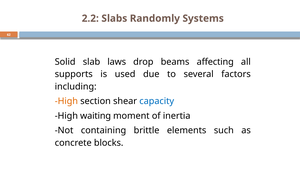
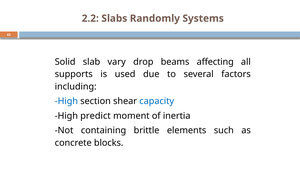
laws: laws -> vary (117, 62)
High colour: orange -> blue (66, 101)
waiting: waiting -> predict (95, 116)
